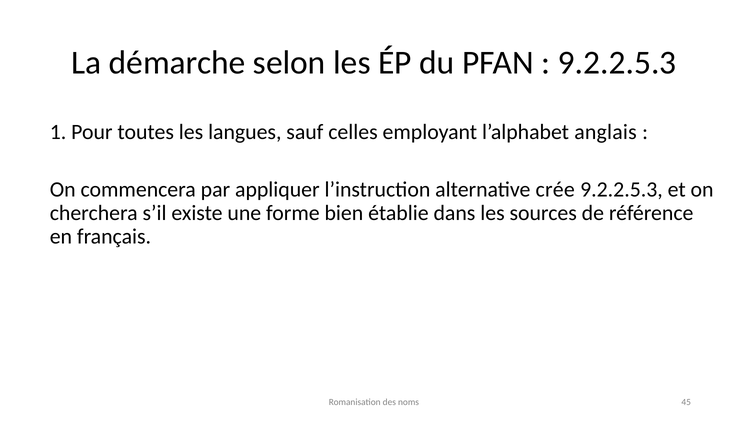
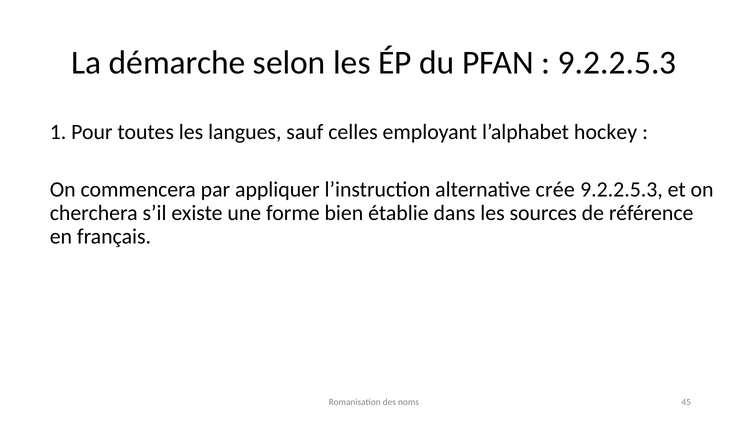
anglais: anglais -> hockey (606, 132)
